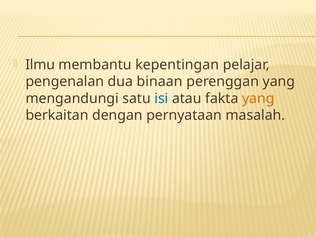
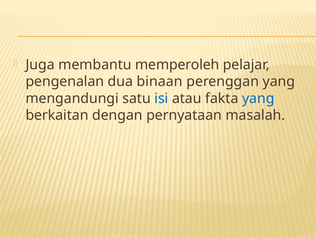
Ilmu: Ilmu -> Juga (40, 65)
kepentingan: kepentingan -> memperoleh (177, 65)
yang colour: orange -> blue (258, 98)
